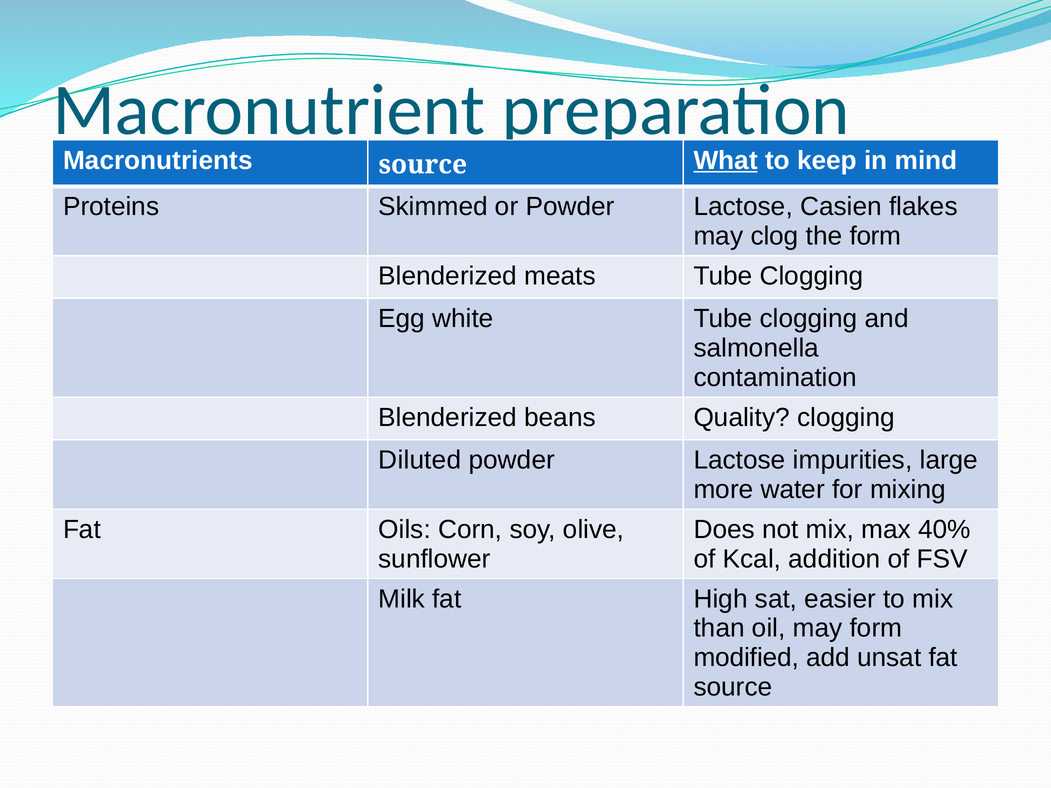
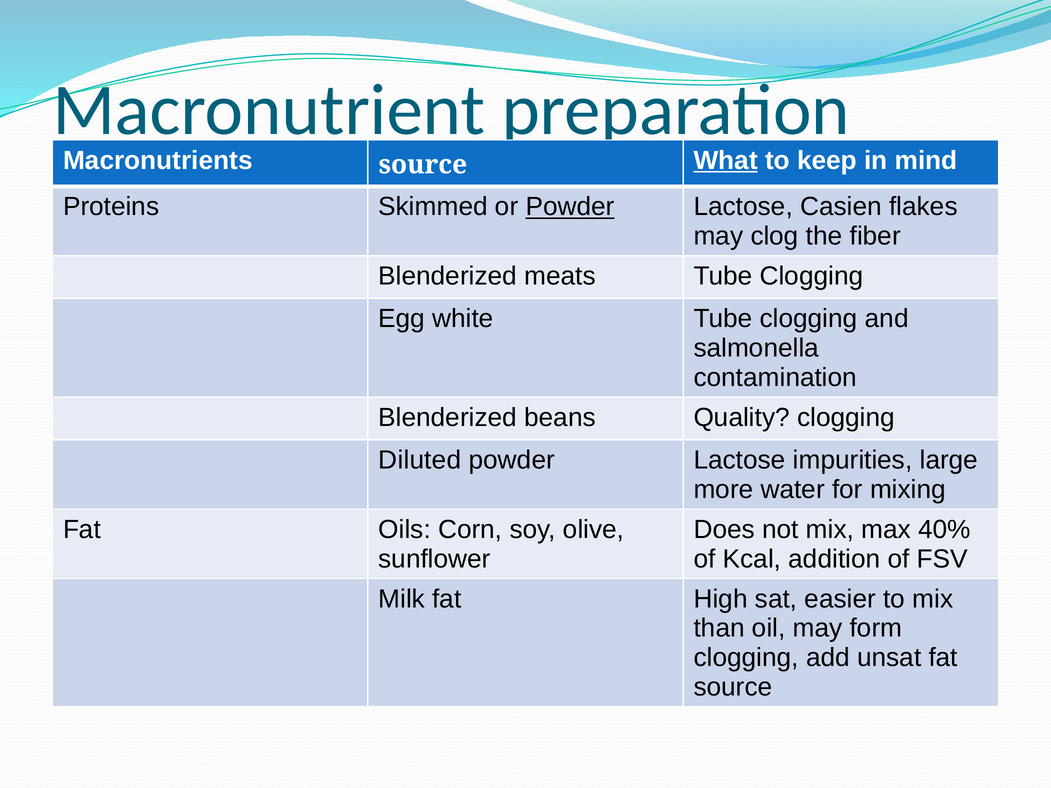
Powder underline: none -> present (570, 207)
the form: form -> fiber (875, 236)
modified: modified -> clogging (746, 658)
